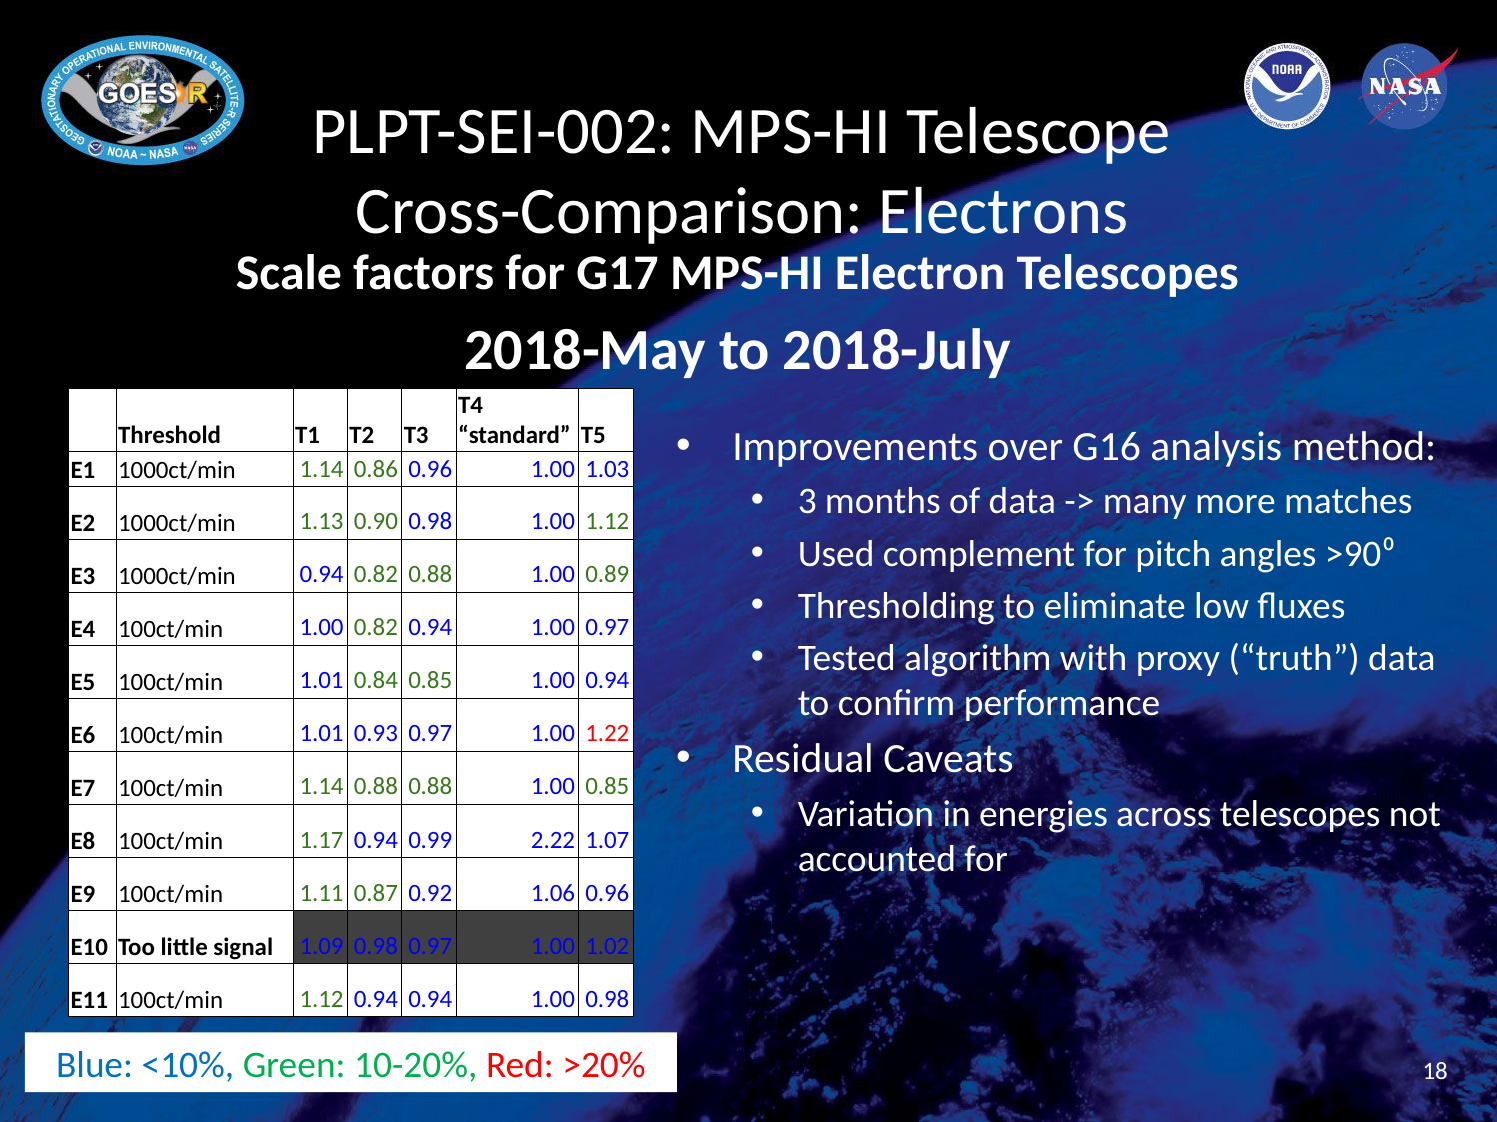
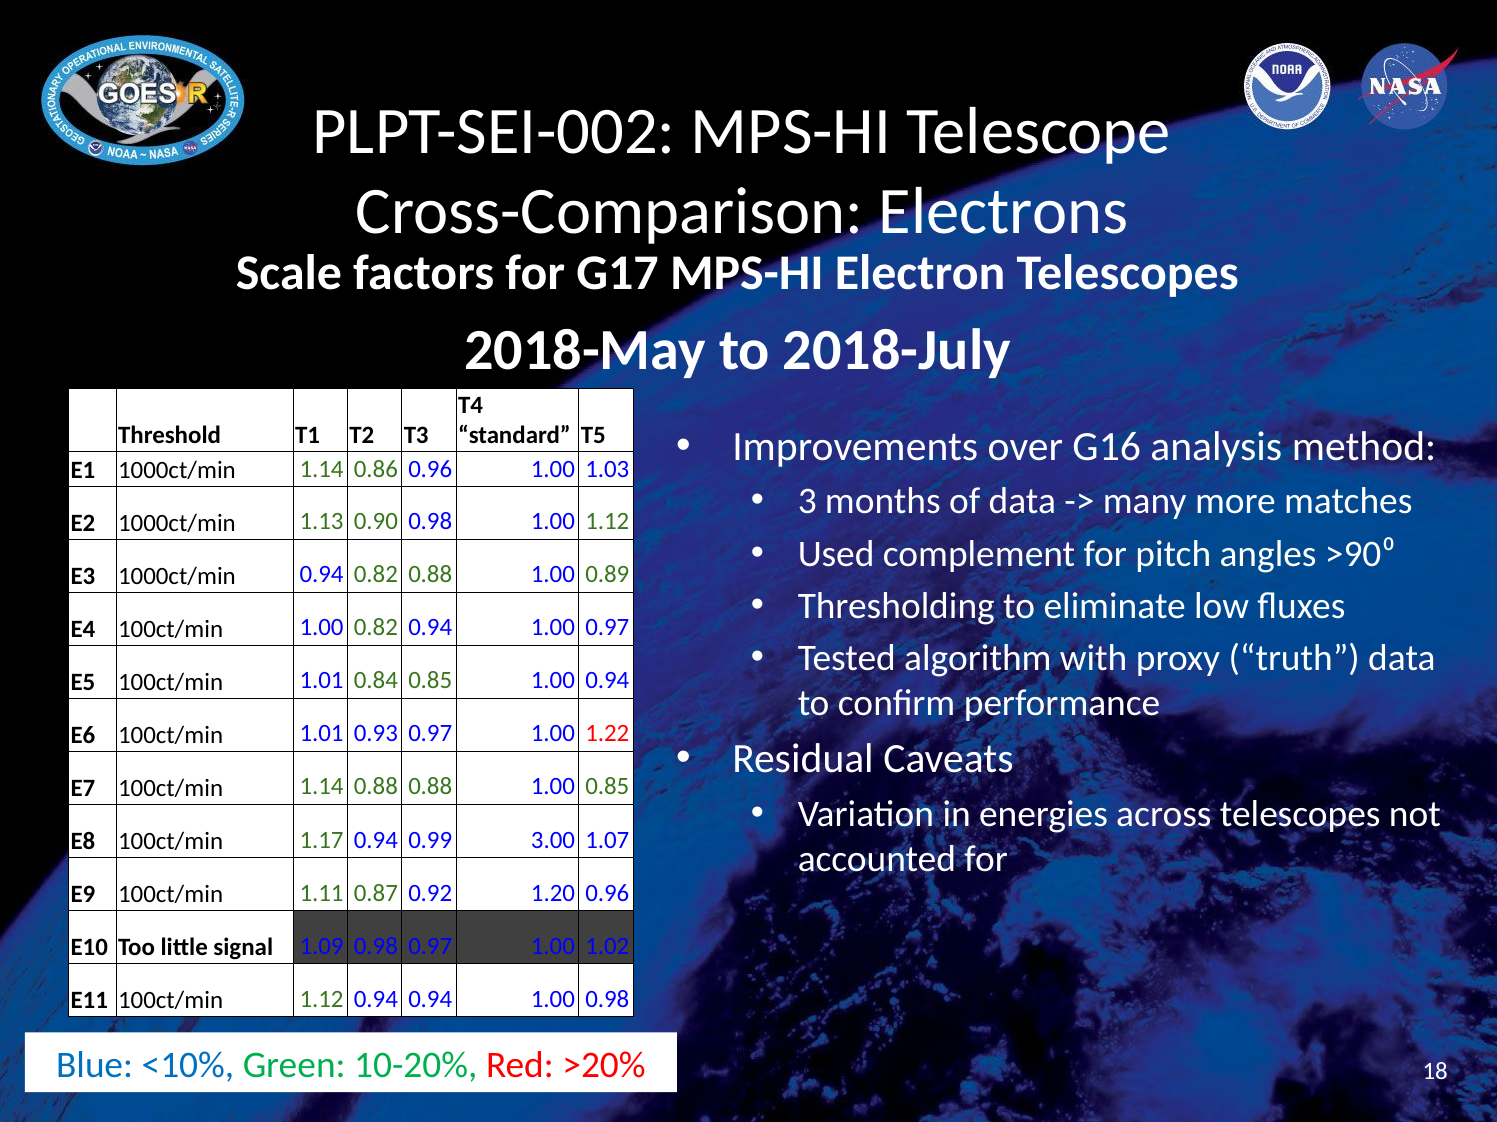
2.22: 2.22 -> 3.00 (553, 840)
1.06: 1.06 -> 1.20 (553, 893)
